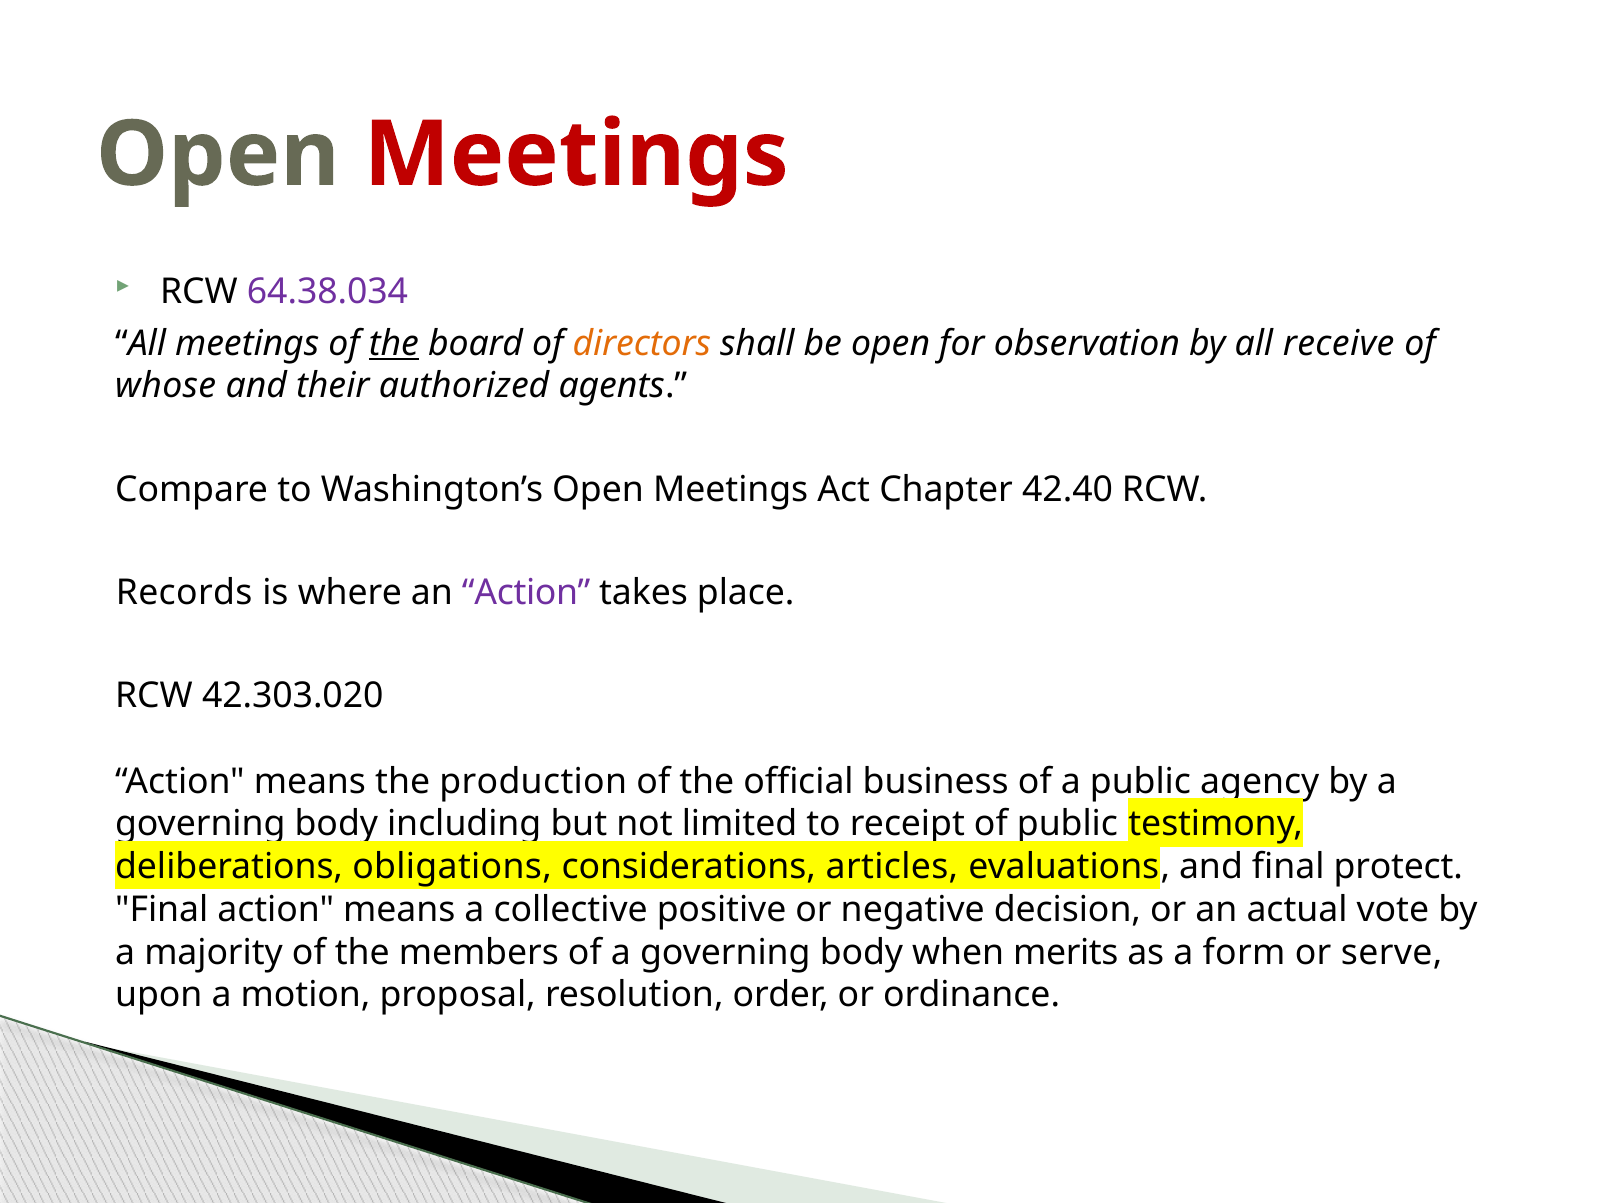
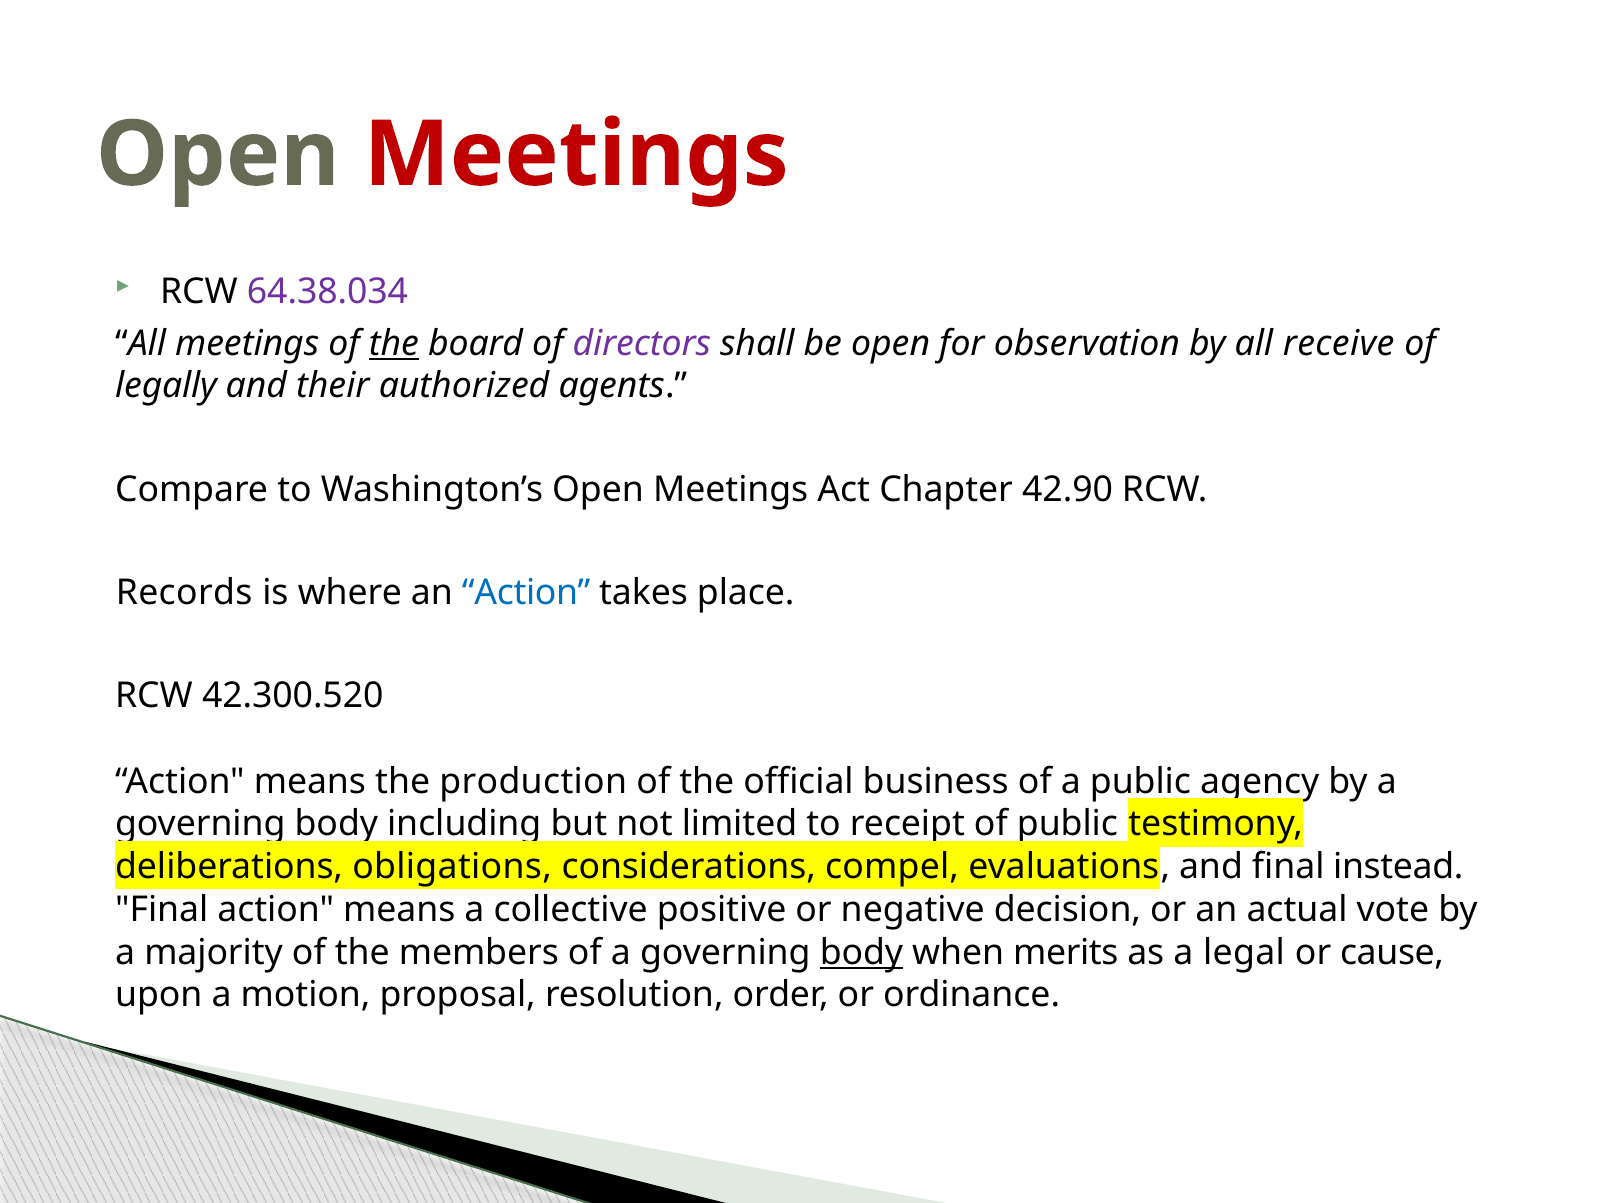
directors colour: orange -> purple (642, 343)
whose: whose -> legally (166, 386)
42.40: 42.40 -> 42.90 (1068, 489)
Action colour: purple -> blue (526, 593)
42.303.020: 42.303.020 -> 42.300.520 (293, 696)
articles: articles -> compel (892, 867)
protect: protect -> instead (1398, 867)
body underline: none -> present (861, 952)
form: form -> legal (1244, 952)
serve: serve -> cause (1392, 952)
